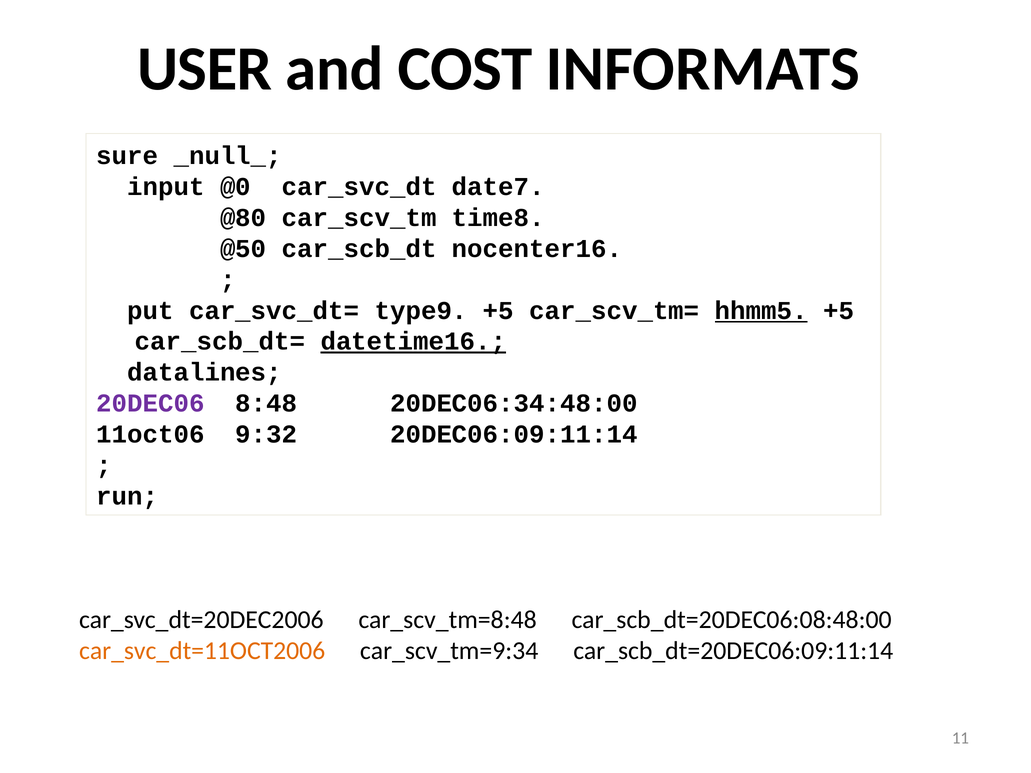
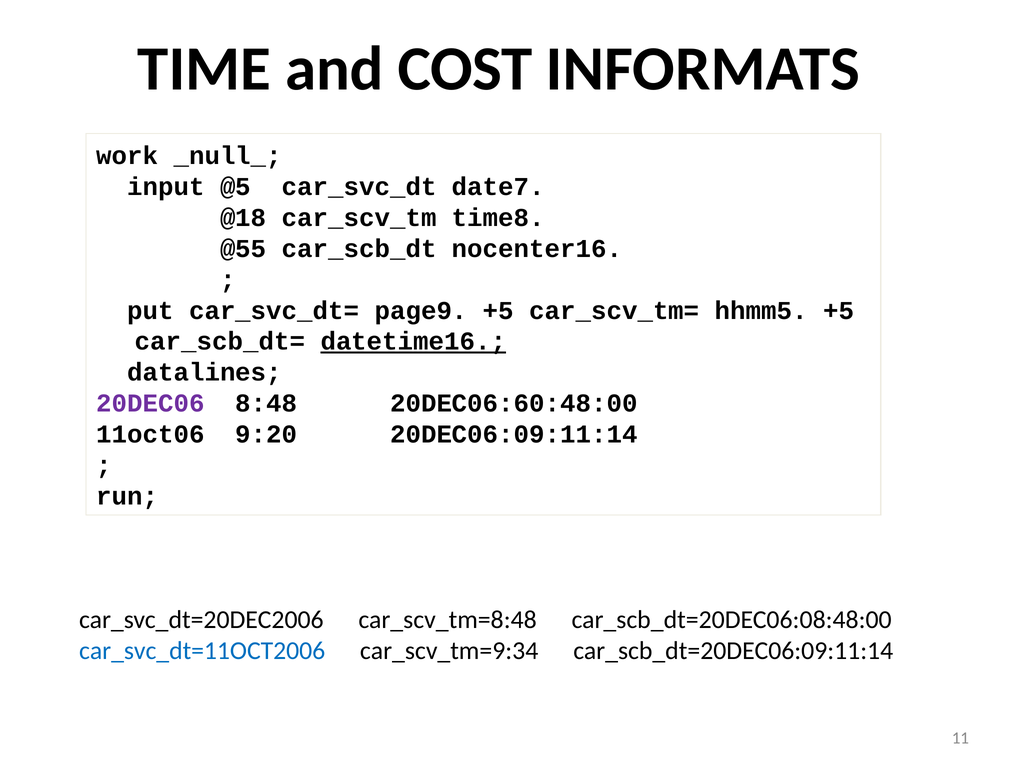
USER: USER -> TIME (204, 69)
sure: sure -> work (127, 156)
@0: @0 -> @5 (235, 187)
@80: @80 -> @18 (243, 218)
@50: @50 -> @55 (243, 249)
type9: type9 -> page9 (421, 311)
hhmm5 underline: present -> none (761, 311)
20DEC06:34:48:00: 20DEC06:34:48:00 -> 20DEC06:60:48:00 (514, 403)
9:32: 9:32 -> 9:20 (266, 434)
car_svc_dt=11OCT2006 colour: orange -> blue (202, 651)
